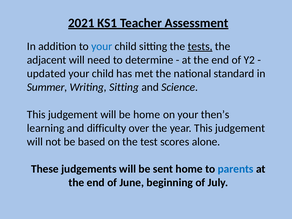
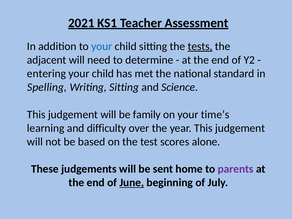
updated: updated -> entering (46, 74)
Summer: Summer -> Spelling (47, 87)
be home: home -> family (147, 114)
then’s: then’s -> time’s (215, 114)
parents colour: blue -> purple (236, 169)
June underline: none -> present (132, 183)
